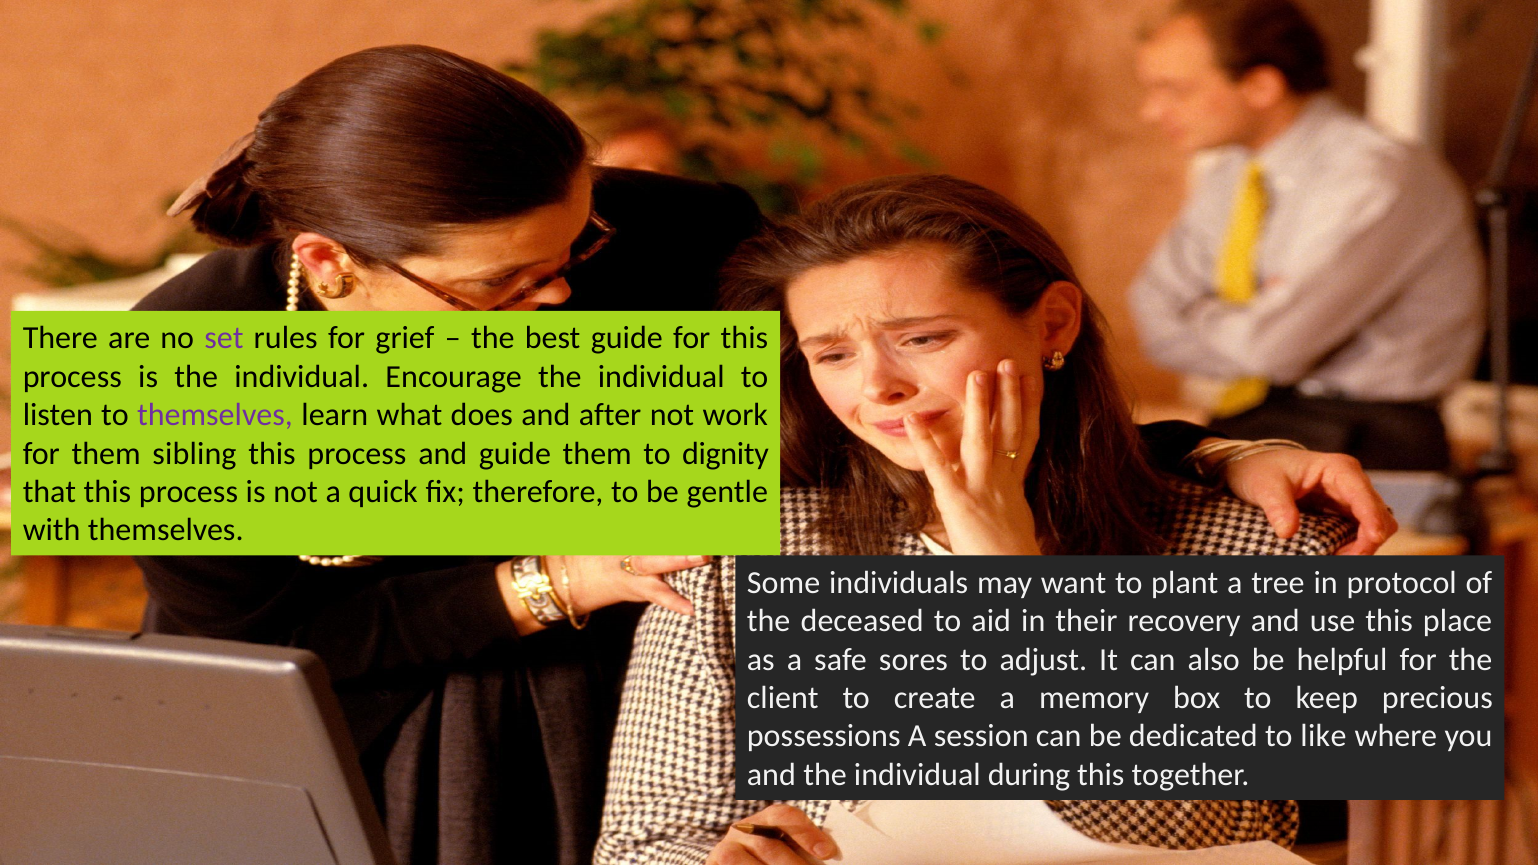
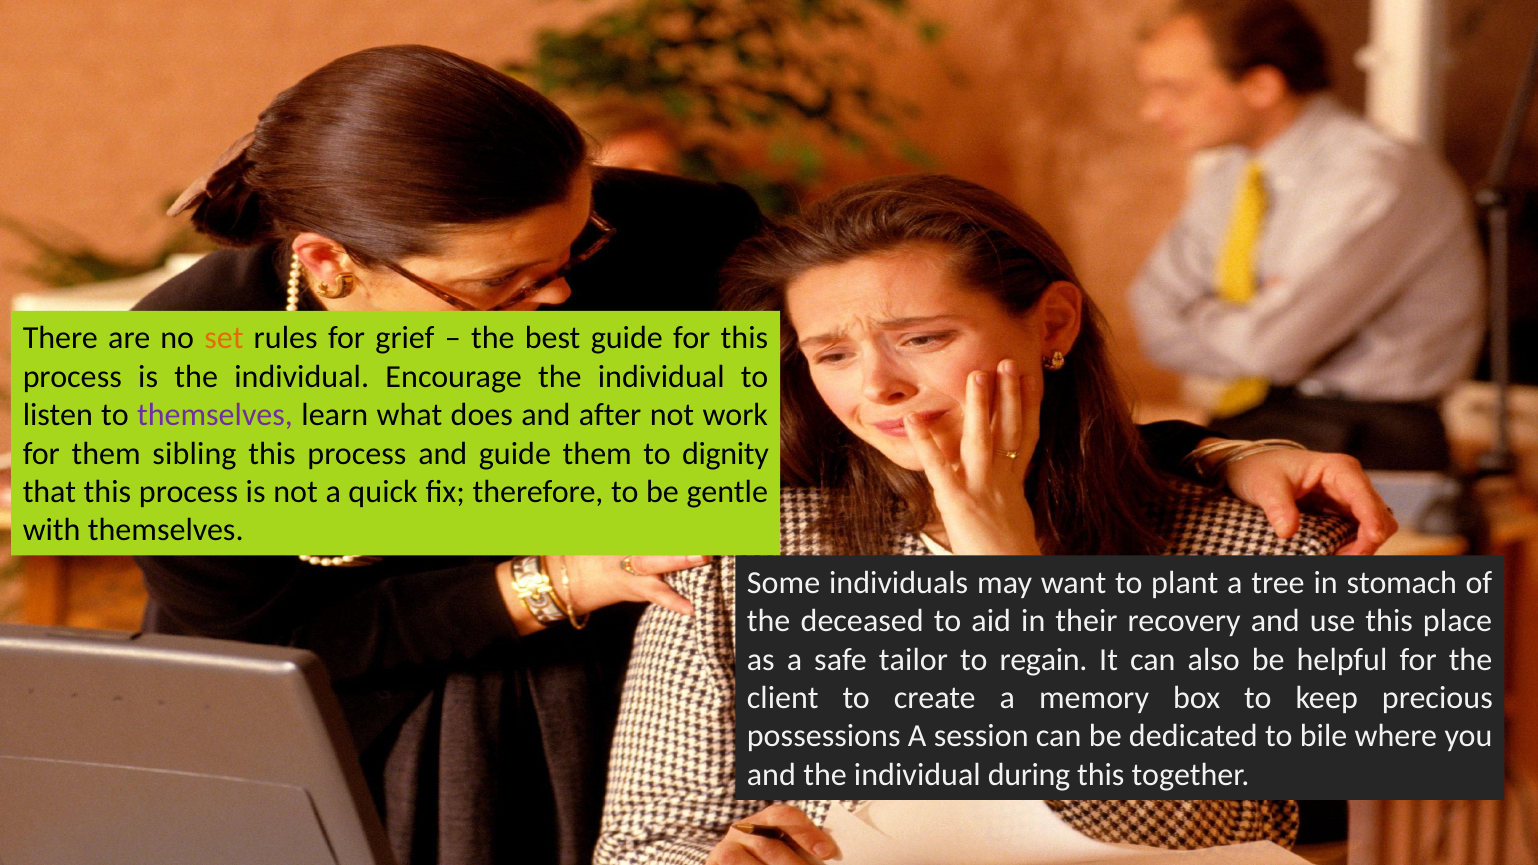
set colour: purple -> orange (224, 338)
protocol: protocol -> stomach (1402, 583)
sores: sores -> tailor (913, 660)
adjust: adjust -> regain (1043, 660)
like: like -> bile (1324, 736)
